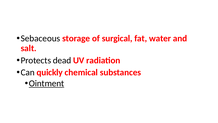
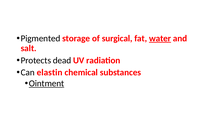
Sebaceous: Sebaceous -> Pigmented (40, 38)
water underline: none -> present (160, 38)
quickly: quickly -> elastin (50, 72)
